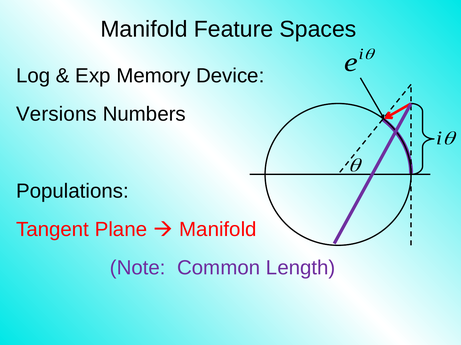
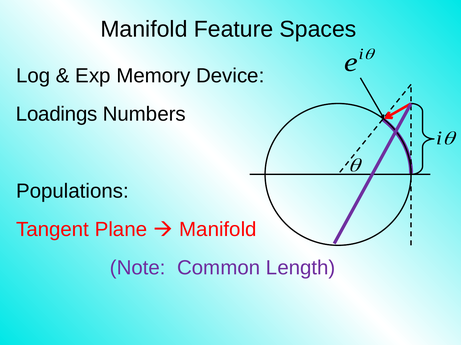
Versions: Versions -> Loadings (57, 114)
